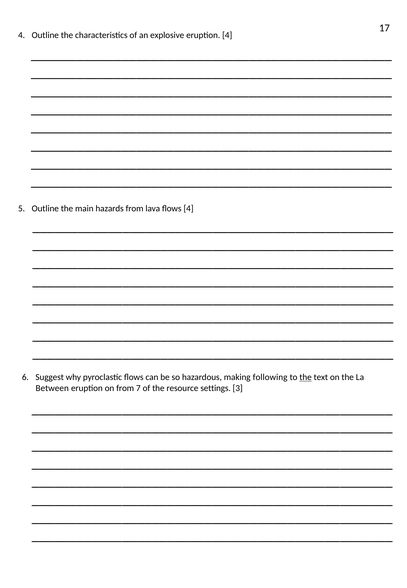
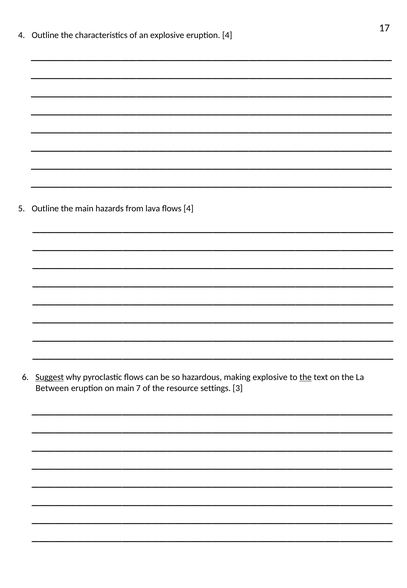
Suggest underline: none -> present (50, 377)
making following: following -> explosive (270, 377)
on from: from -> main (125, 388)
